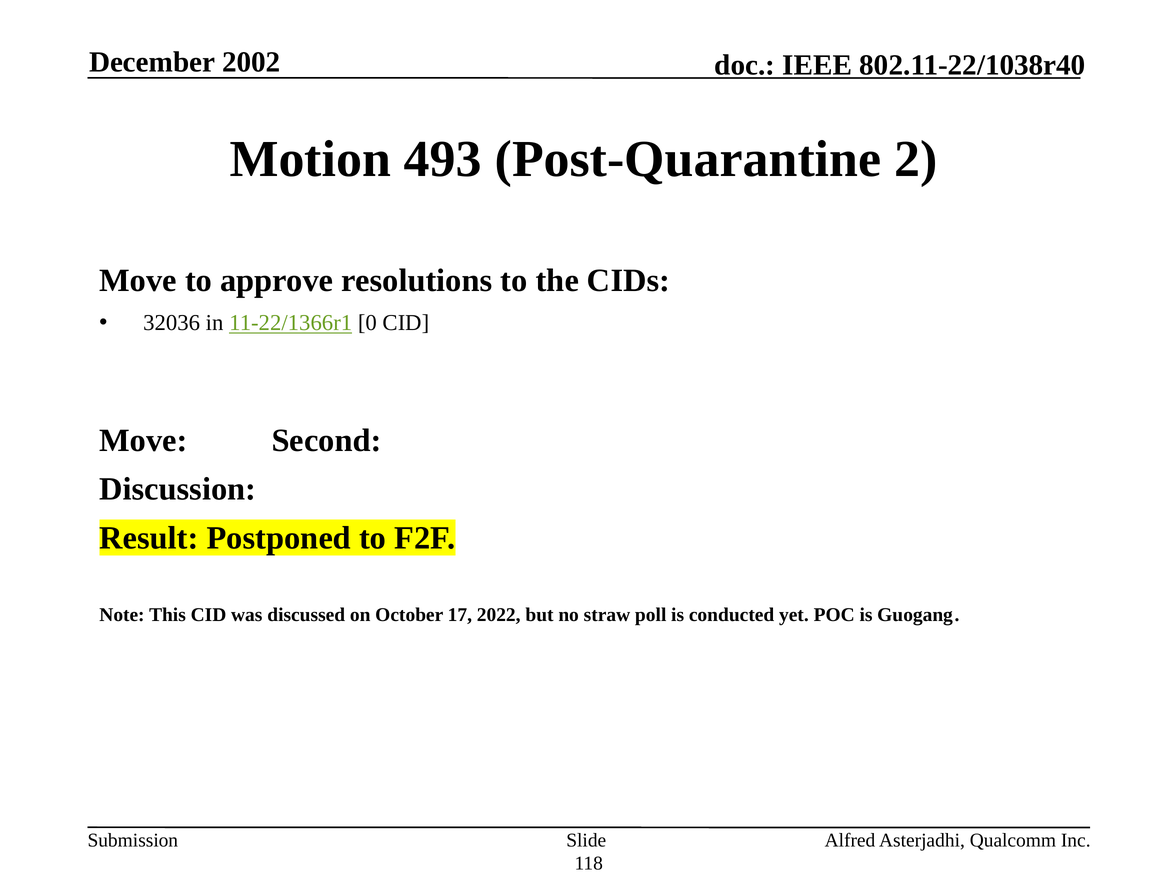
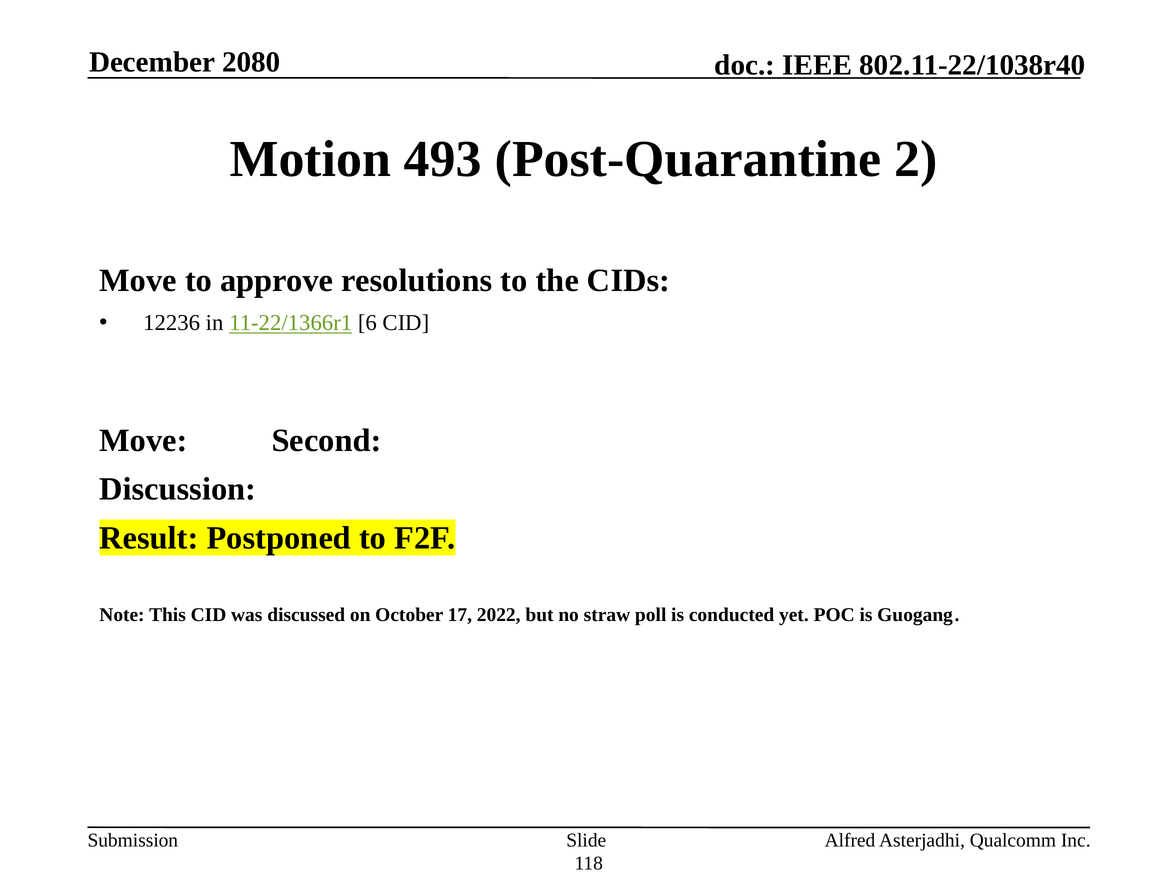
2002: 2002 -> 2080 (251, 62)
32036: 32036 -> 12236 (172, 323)
0: 0 -> 6 (367, 323)
